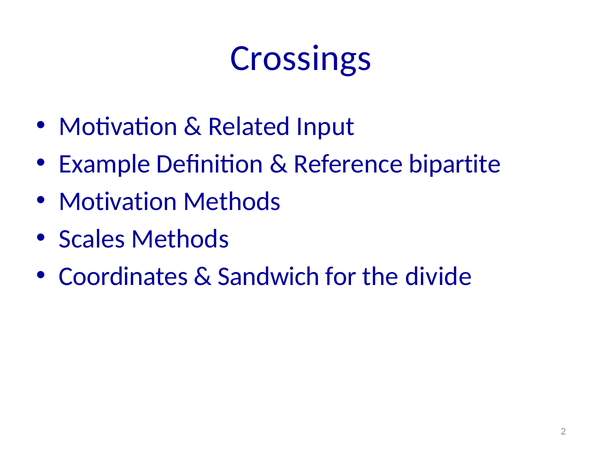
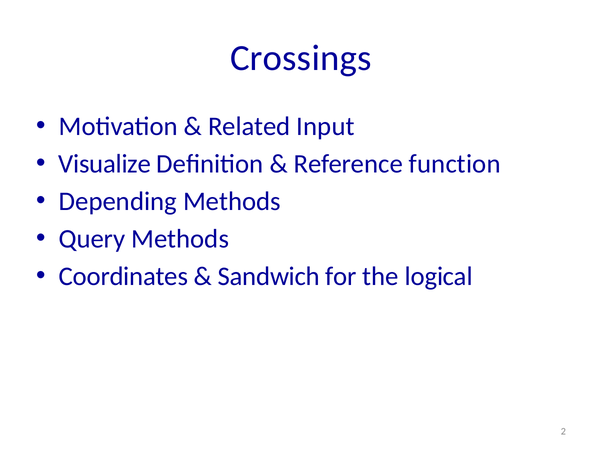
Example: Example -> Visualize (105, 164)
bipartite: bipartite -> function (455, 164)
Motivation: Motivation -> Depending (118, 201)
Scales: Scales -> Query (92, 239)
divide: divide -> logical (439, 276)
